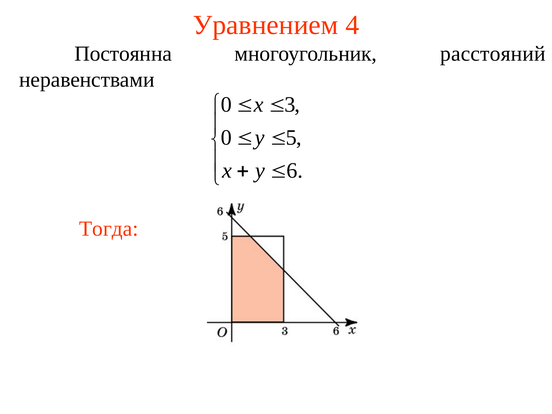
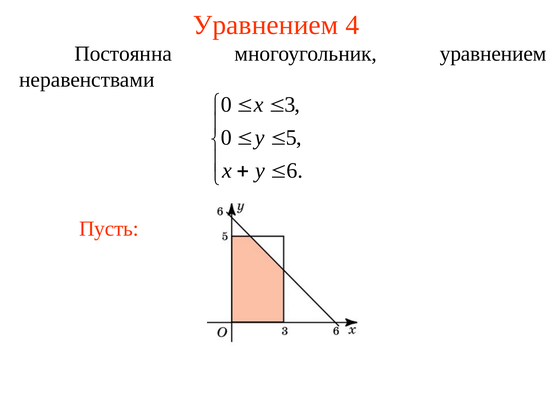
многоугольник расстояний: расстояний -> уравнением (493, 54)
Тогда: Тогда -> Пусть (109, 229)
